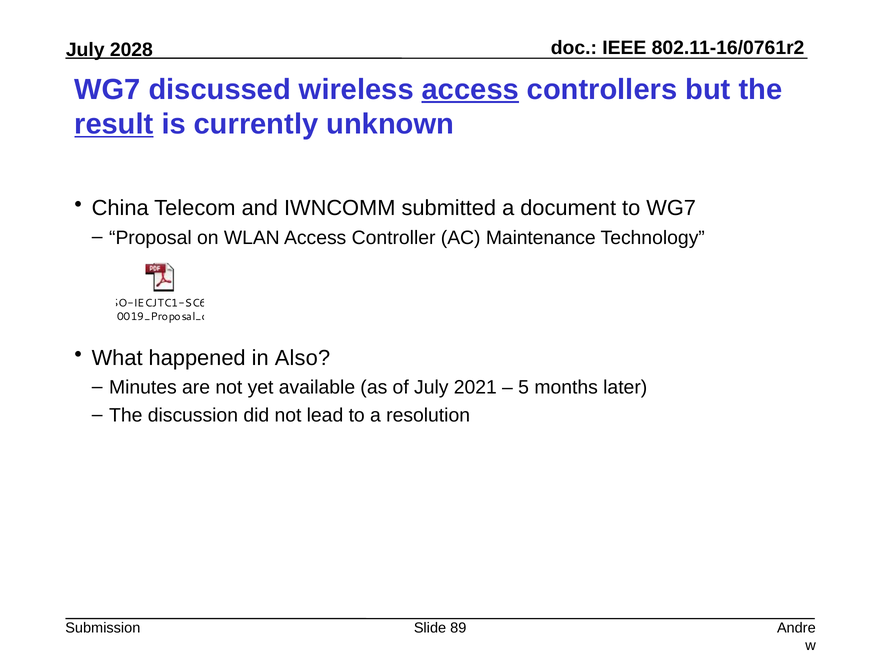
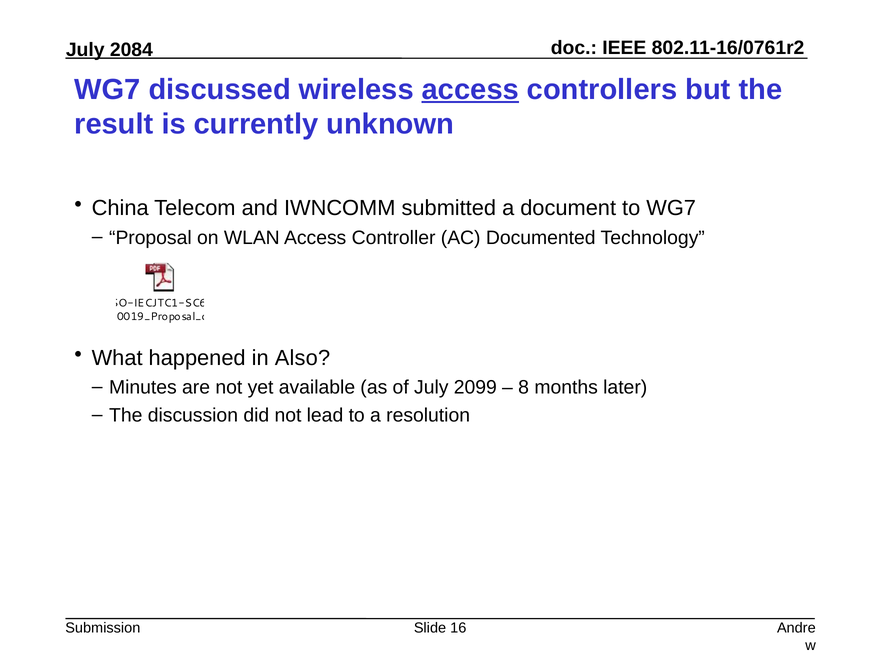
2028: 2028 -> 2084 (131, 50)
result underline: present -> none (114, 124)
Maintenance: Maintenance -> Documented (541, 238)
2021: 2021 -> 2099 (475, 387)
5: 5 -> 8 (524, 387)
89: 89 -> 16 (458, 628)
